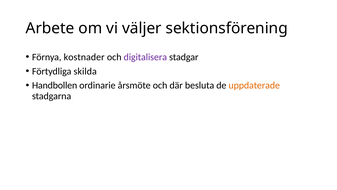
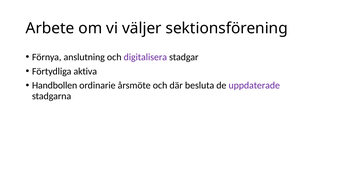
kostnader: kostnader -> anslutning (84, 57)
skilda: skilda -> aktiva (85, 71)
uppdaterade colour: orange -> purple (254, 85)
